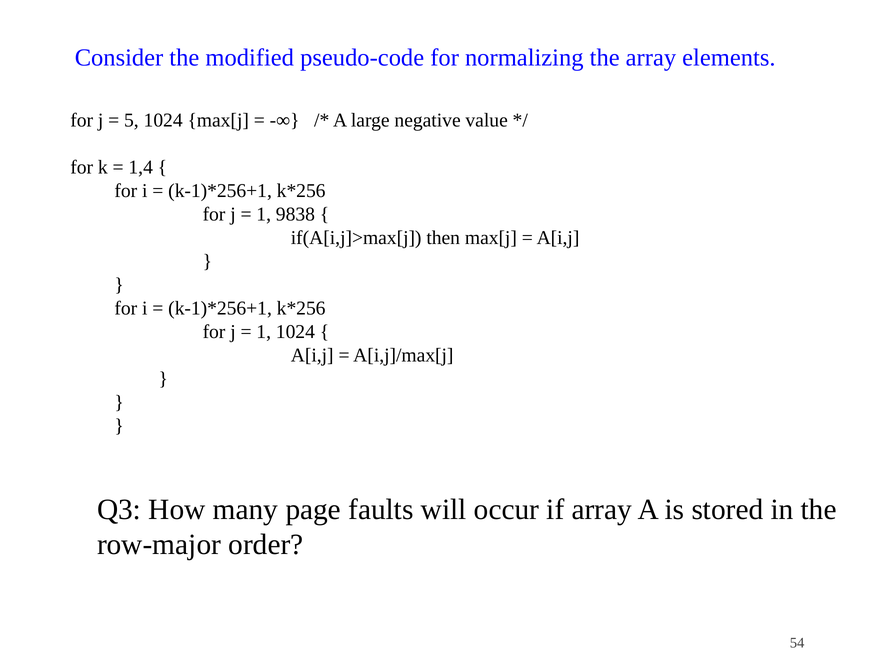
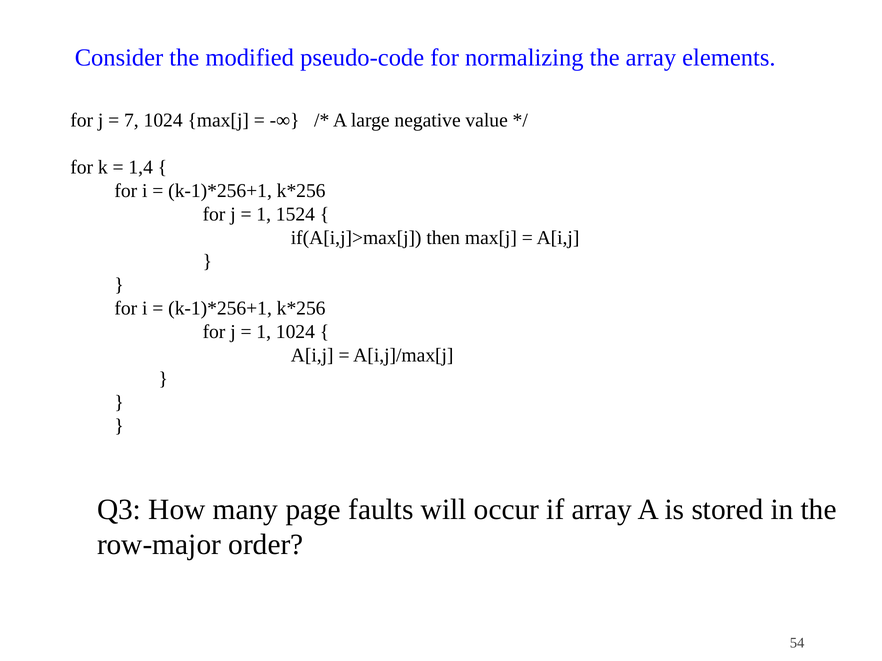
5: 5 -> 7 (131, 120)
9838: 9838 -> 1524 (295, 214)
